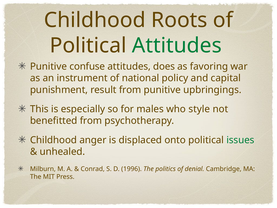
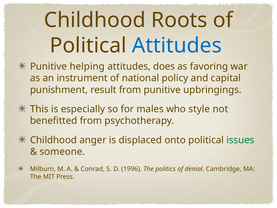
Attitudes colour: green -> blue (177, 46)
confuse: confuse -> helping (87, 66)
unhealed: unhealed -> someone (62, 152)
